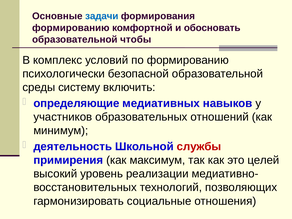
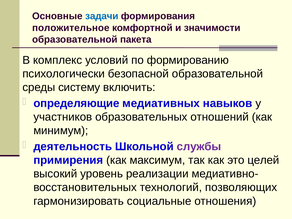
формированию: формированию -> положительное (71, 28)
обосновать: обосновать -> значимости (212, 28)
чтобы: чтобы -> пакета (136, 39)
службы colour: red -> purple (199, 147)
